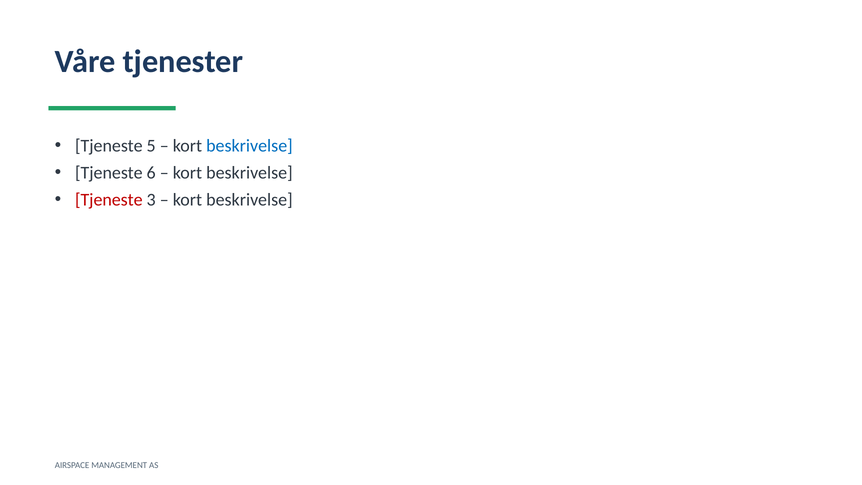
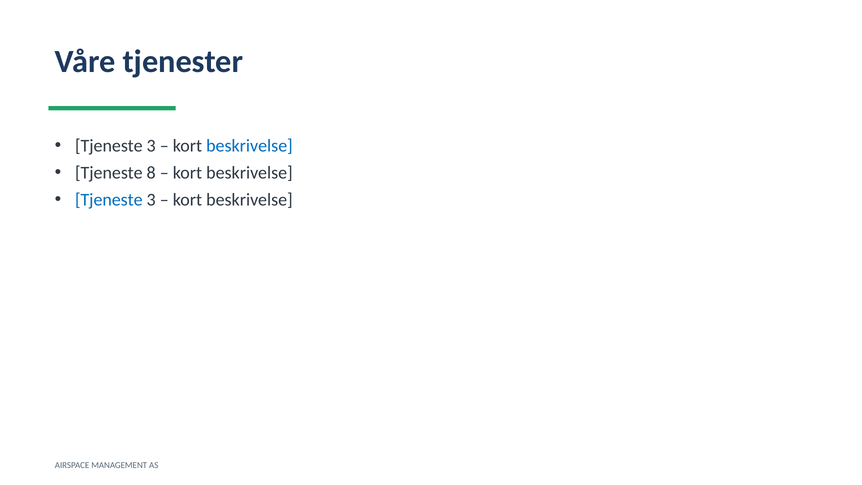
5: 5 -> 3 (151, 146)
6: 6 -> 8 (151, 173)
Tjeneste colour: red -> blue (109, 200)
